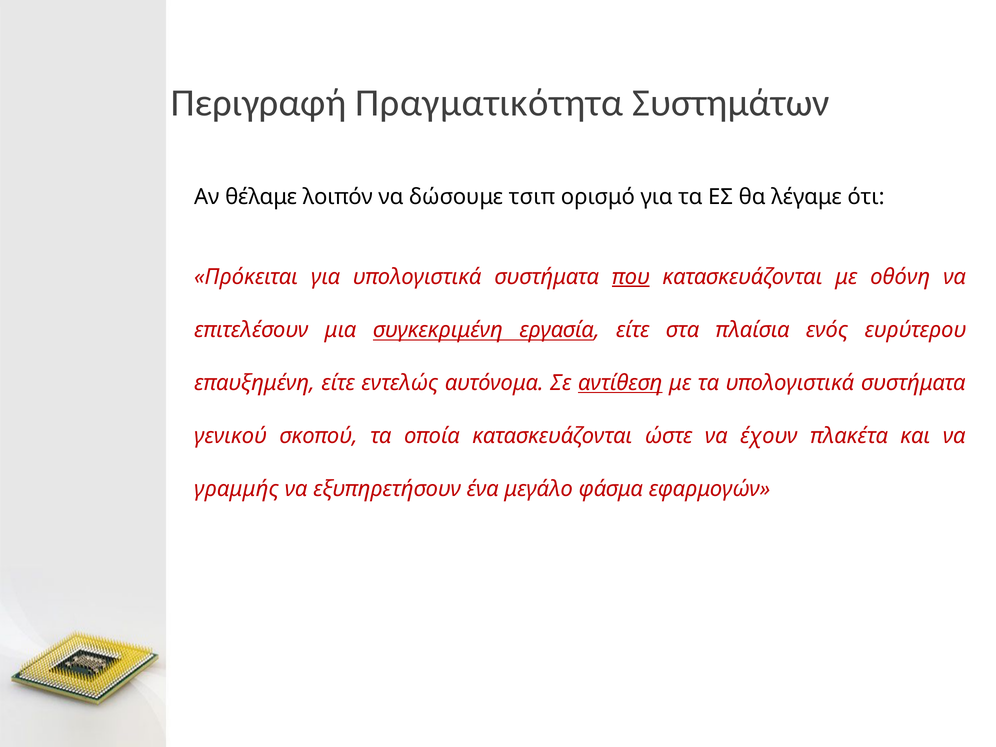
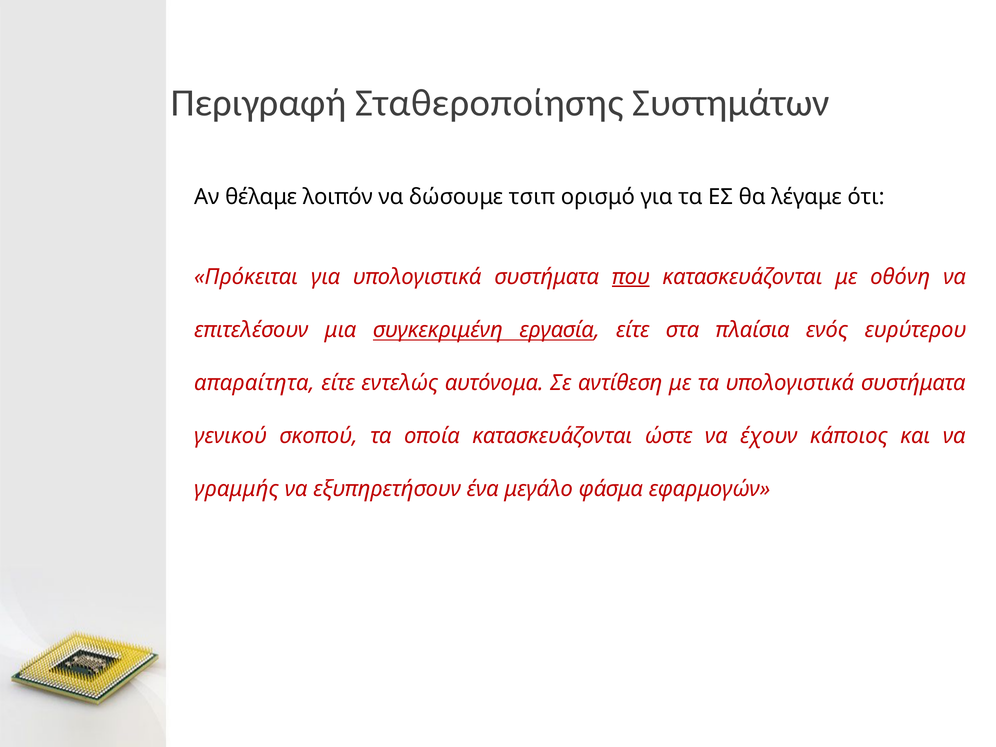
Πραγματικότητα: Πραγματικότητα -> Σταθεροποίησης (489, 103)
επαυξημένη: επαυξημένη -> απαραίτητα (254, 383)
αντίθεση underline: present -> none (620, 383)
πλακέτα: πλακέτα -> κάποιος (849, 436)
